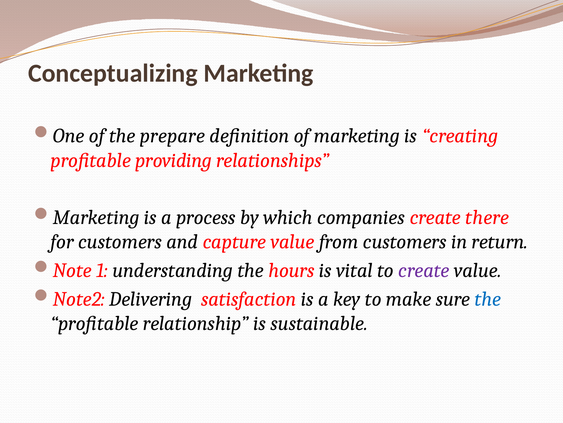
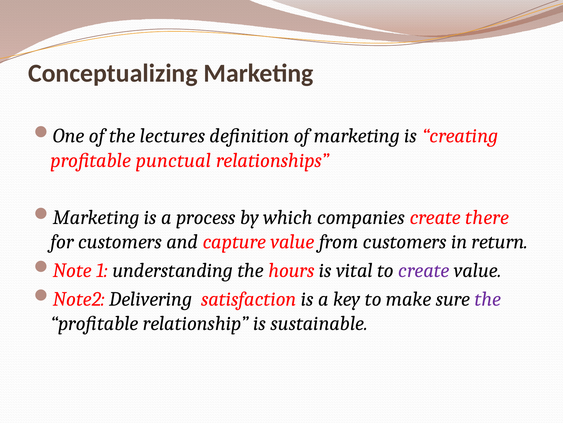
prepare: prepare -> lectures (172, 136)
providing: providing -> punctual (173, 160)
the colour: blue -> purple (488, 299)
